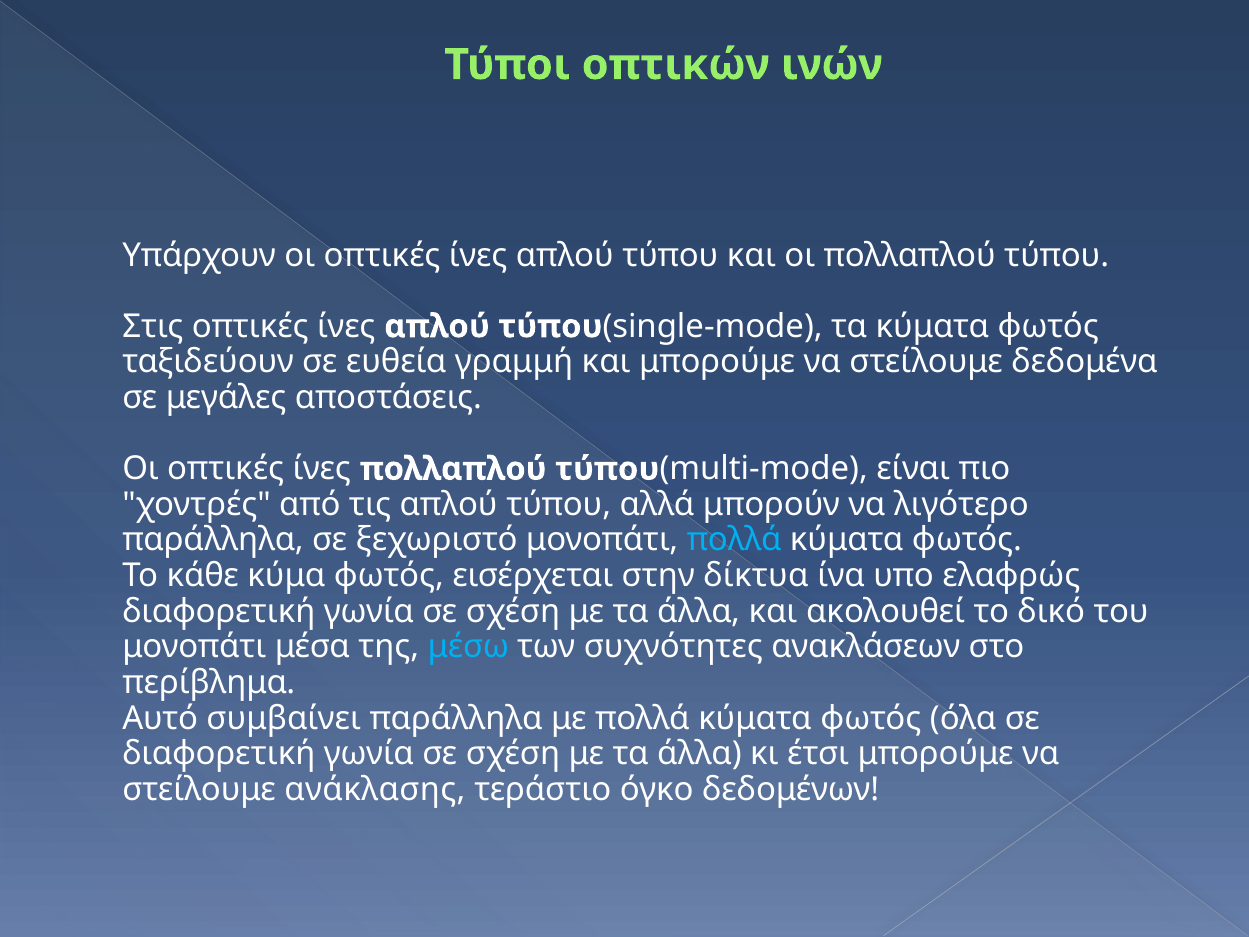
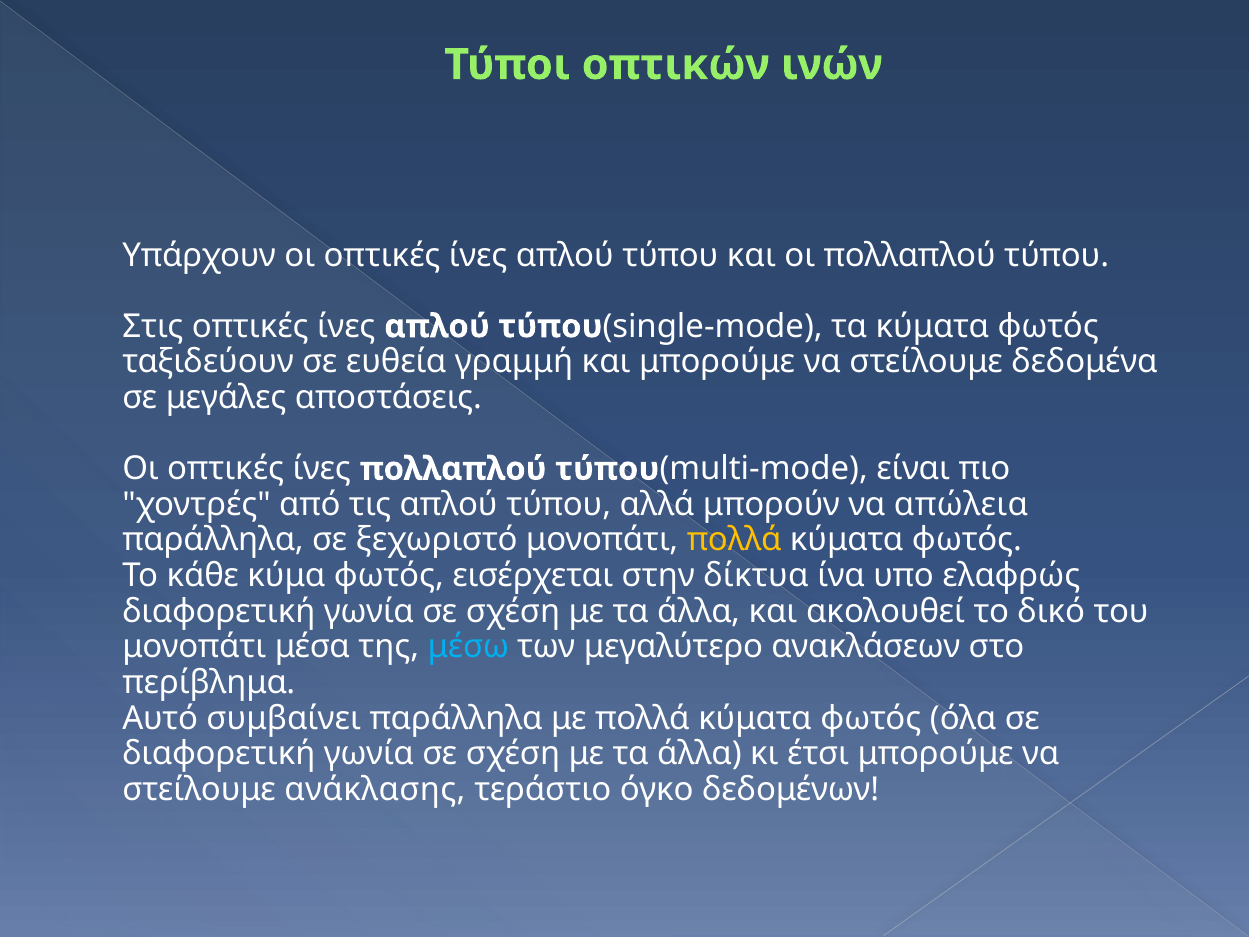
λιγότερο: λιγότερο -> απώλεια (961, 504)
πολλά colour: light blue -> yellow (734, 540)
συχνότητες: συχνότητες -> μεγαλύτερο (673, 647)
